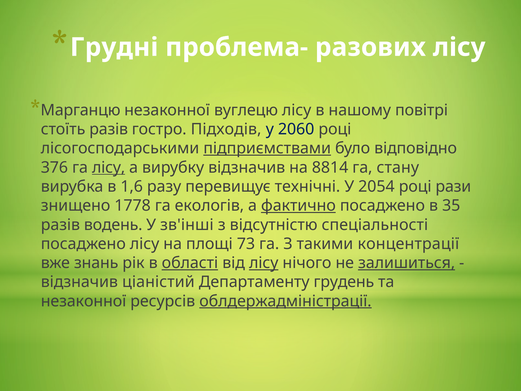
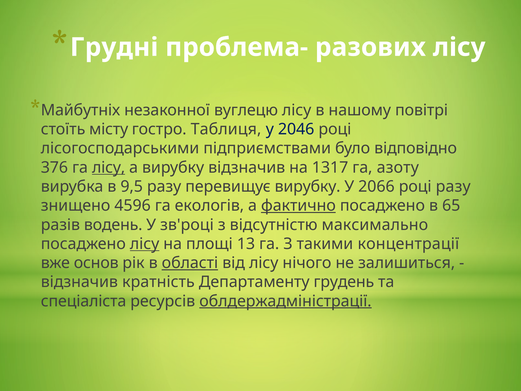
Марганцю: Марганцю -> Майбутніх (80, 110)
стоїть разів: разів -> місту (109, 129)
Підходів: Підходів -> Таблиця (226, 129)
2060: 2060 -> 2046 (296, 129)
підприємствами underline: present -> none (267, 148)
8814: 8814 -> 1317 (330, 167)
стану: стану -> азоту (398, 167)
1,6: 1,6 -> 9,5 (132, 186)
перевищує технічні: технічні -> вирубку (308, 186)
2054: 2054 -> 2066 (376, 186)
році рази: рази -> разу (453, 186)
1778: 1778 -> 4596 (133, 206)
35: 35 -> 65 (451, 206)
зв'інші: зв'інші -> зв'році (187, 225)
спеціальності: спеціальності -> максимально (375, 225)
лісу underline: none -> present (145, 244)
73: 73 -> 13 (246, 244)
знань: знань -> основ (96, 263)
лісу underline: present -> none (264, 263)
залишиться underline: present -> none (407, 263)
ціаністий: ціаністий -> кратність (158, 282)
незаконної: незаконної -> спеціаліста (84, 301)
